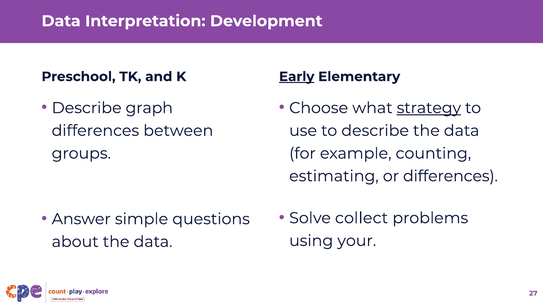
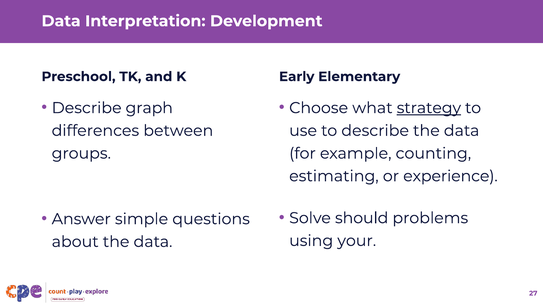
Early underline: present -> none (297, 77)
or differences: differences -> experience (450, 176)
collect: collect -> should (362, 218)
